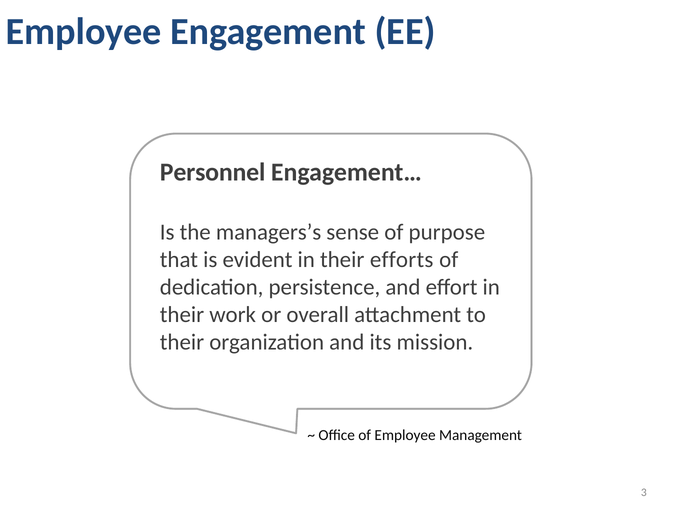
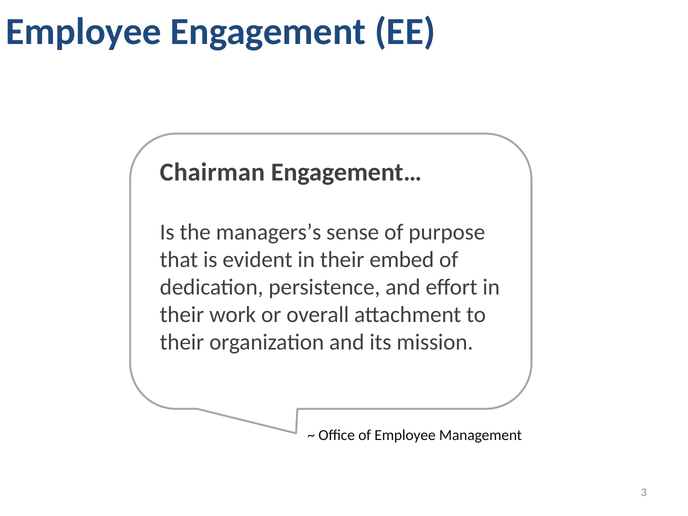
Personnel: Personnel -> Chairman (212, 172)
efforts: efforts -> embed (402, 260)
